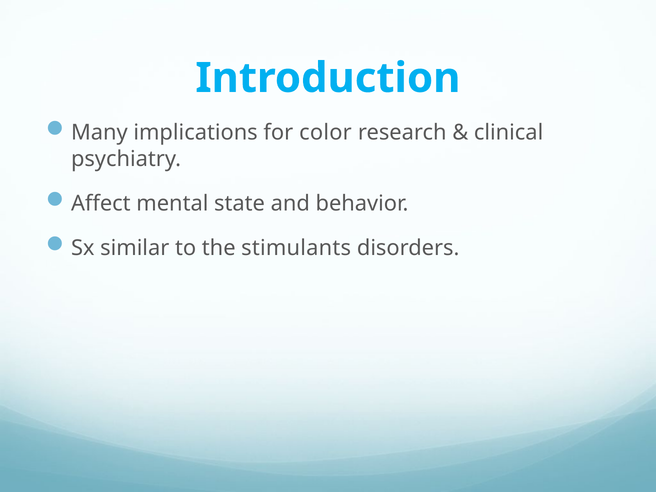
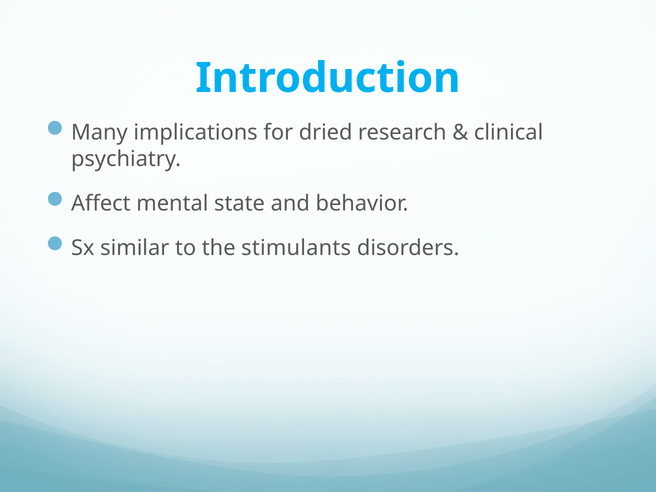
color: color -> dried (326, 133)
